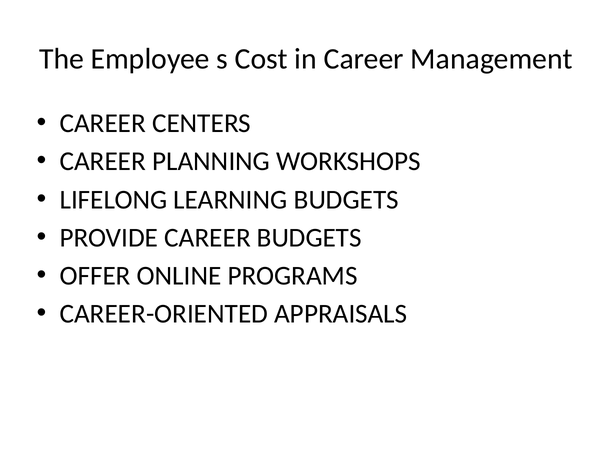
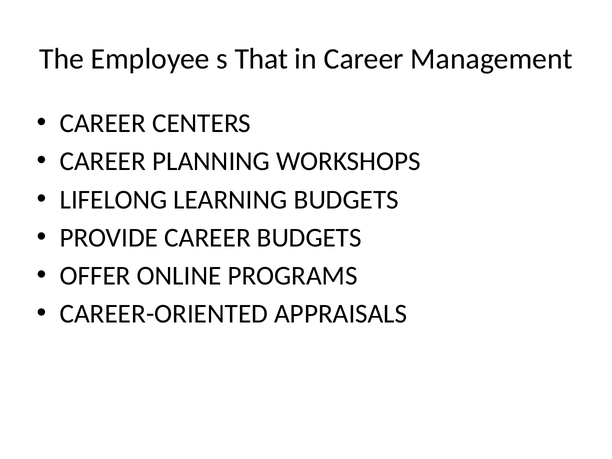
Cost: Cost -> That (261, 59)
